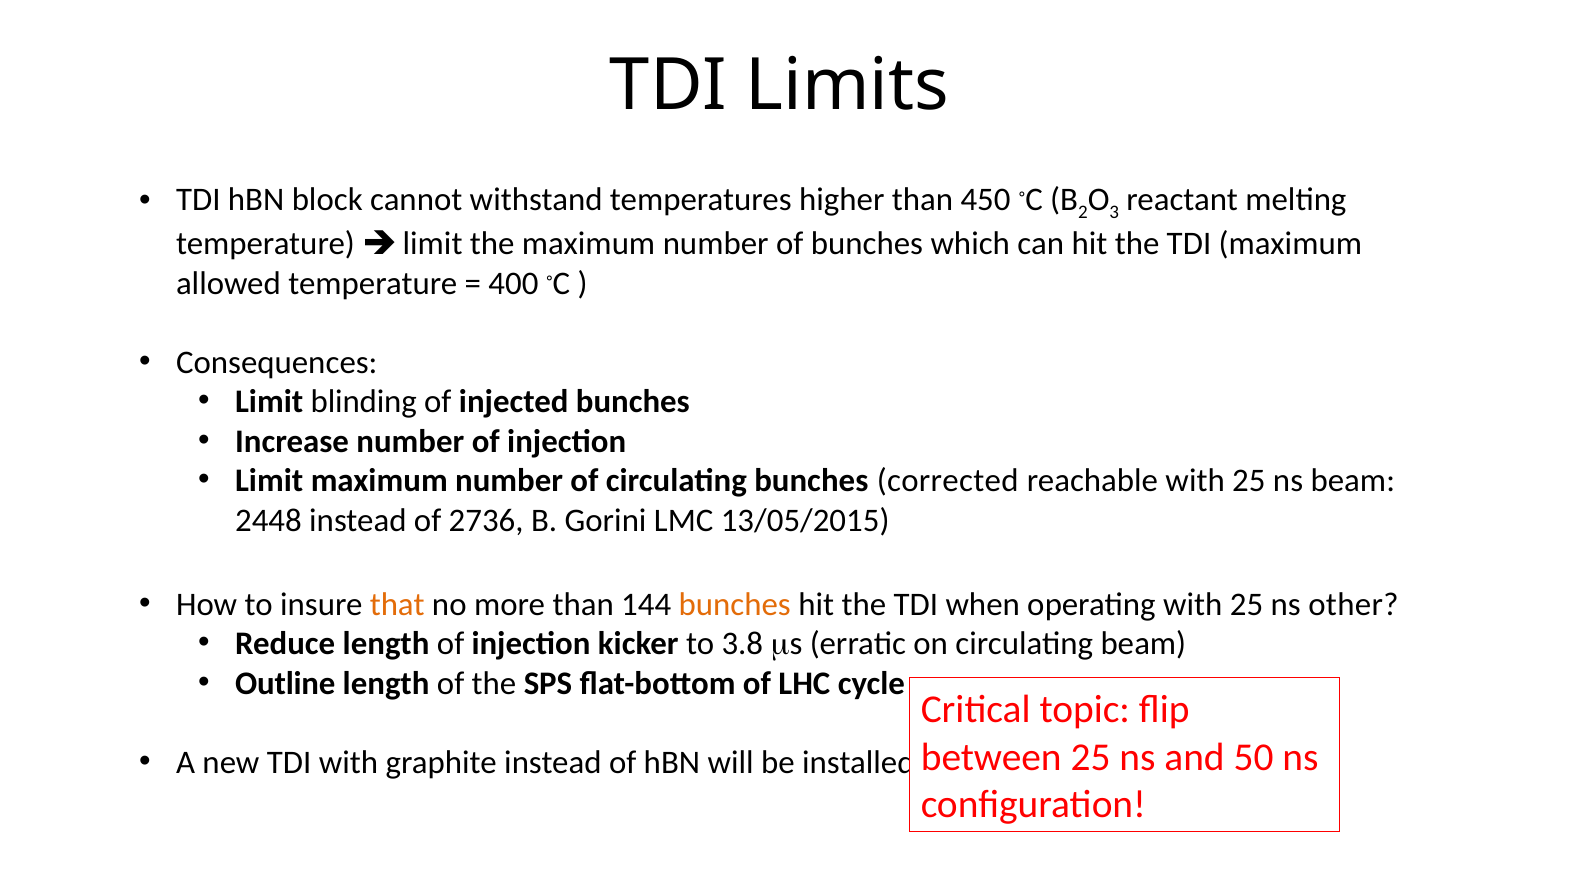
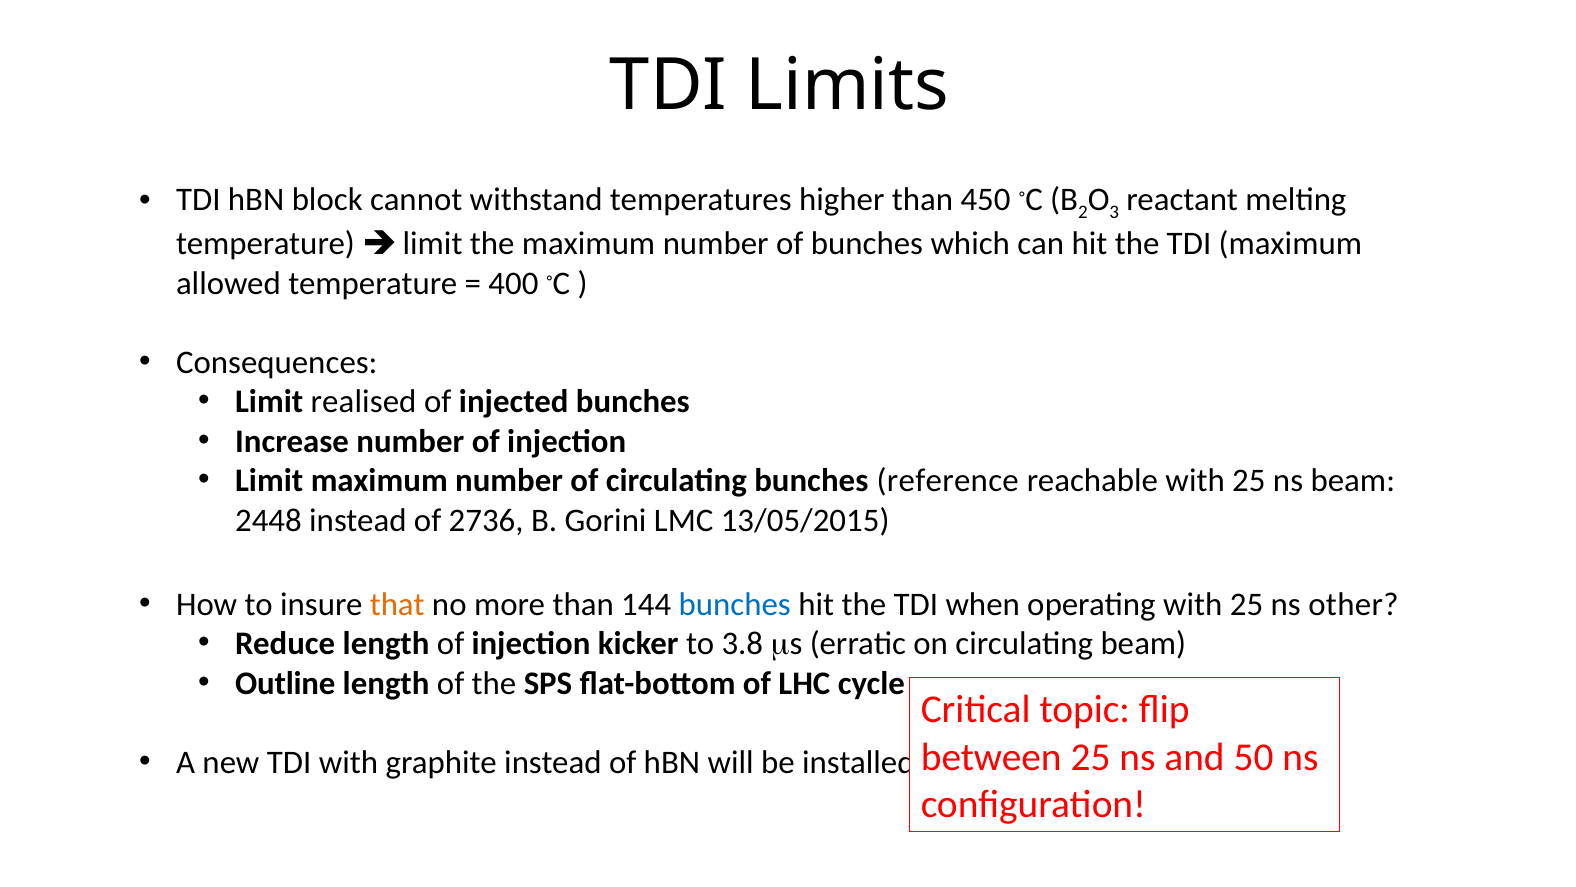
blinding: blinding -> realised (364, 402)
corrected: corrected -> reference (948, 480)
bunches colour: orange -> blue (735, 604)
